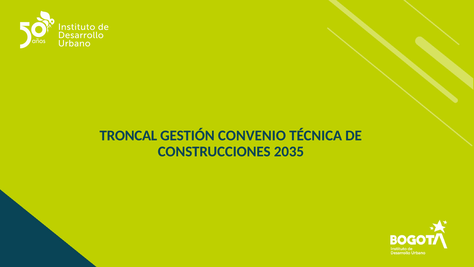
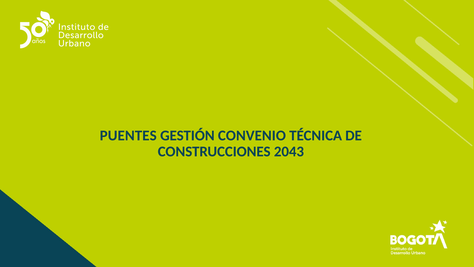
TRONCAL: TRONCAL -> PUENTES (128, 135)
2035: 2035 -> 2043 (289, 151)
